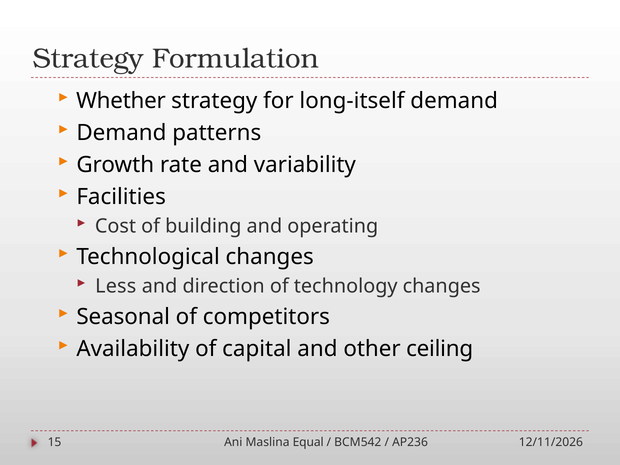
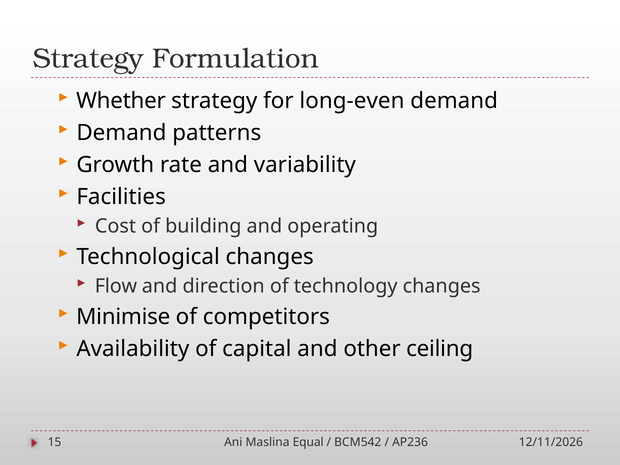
long-itself: long-itself -> long-even (352, 101)
Less: Less -> Flow (116, 286)
Seasonal: Seasonal -> Minimise (123, 317)
